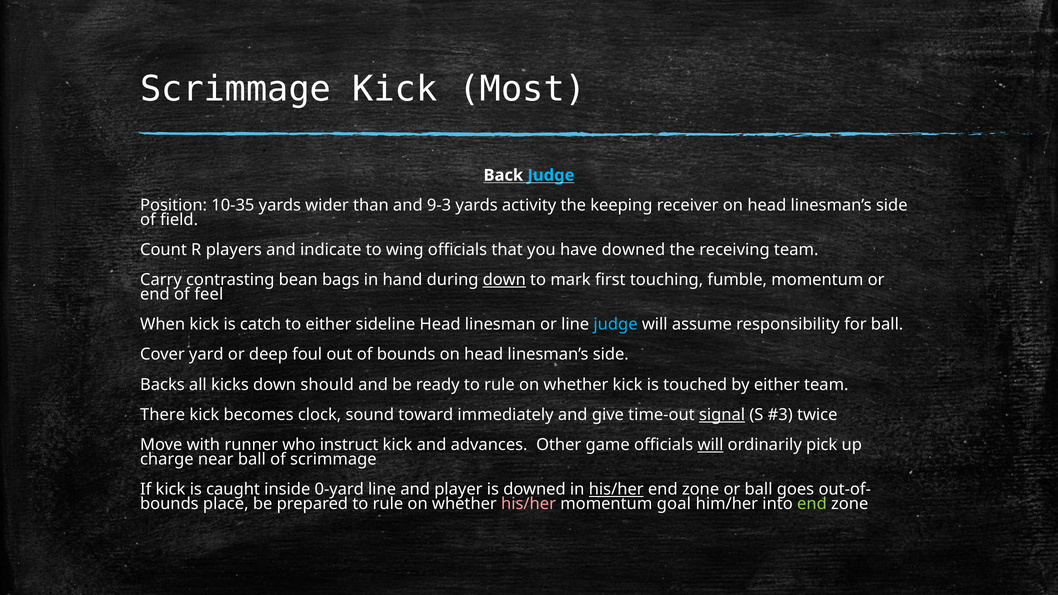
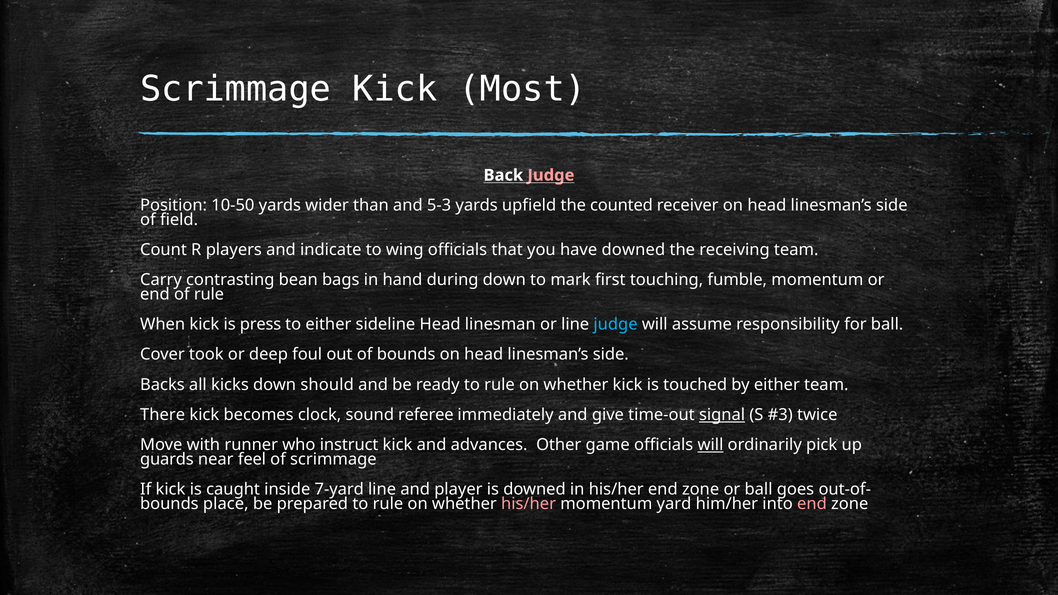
Judge colour: light blue -> pink (551, 175)
10-35: 10-35 -> 10-50 (233, 205)
9-3: 9-3 -> 5-3 (439, 205)
activity: activity -> upfield (529, 205)
keeping: keeping -> counted (621, 205)
down underline: present -> none (504, 280)
of feel: feel -> rule (209, 294)
catch: catch -> press (261, 324)
yard: yard -> took (206, 355)
toward: toward -> referee (426, 415)
charge: charge -> guards (167, 459)
near ball: ball -> feel (252, 459)
0-yard: 0-yard -> 7-yard (339, 490)
his/her underline: present -> none (616, 490)
goal: goal -> yard (674, 504)
end colour: light green -> pink (812, 504)
